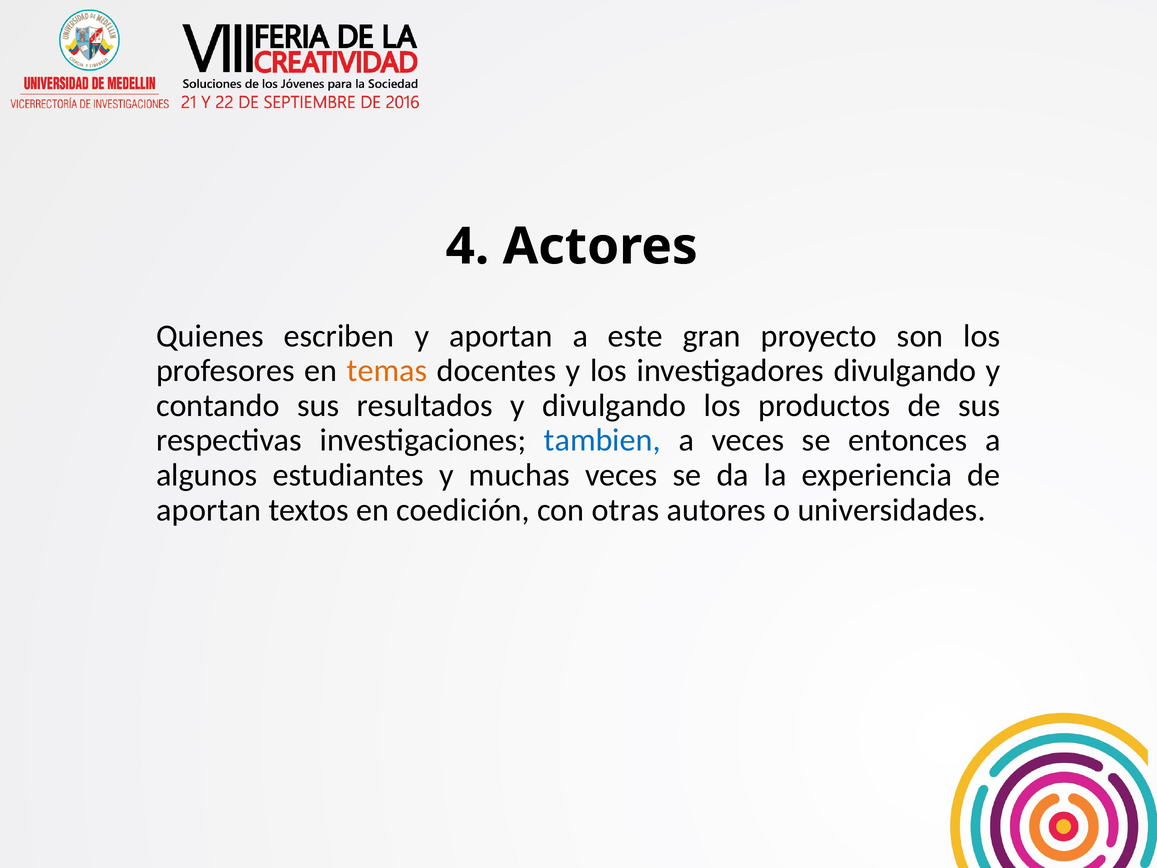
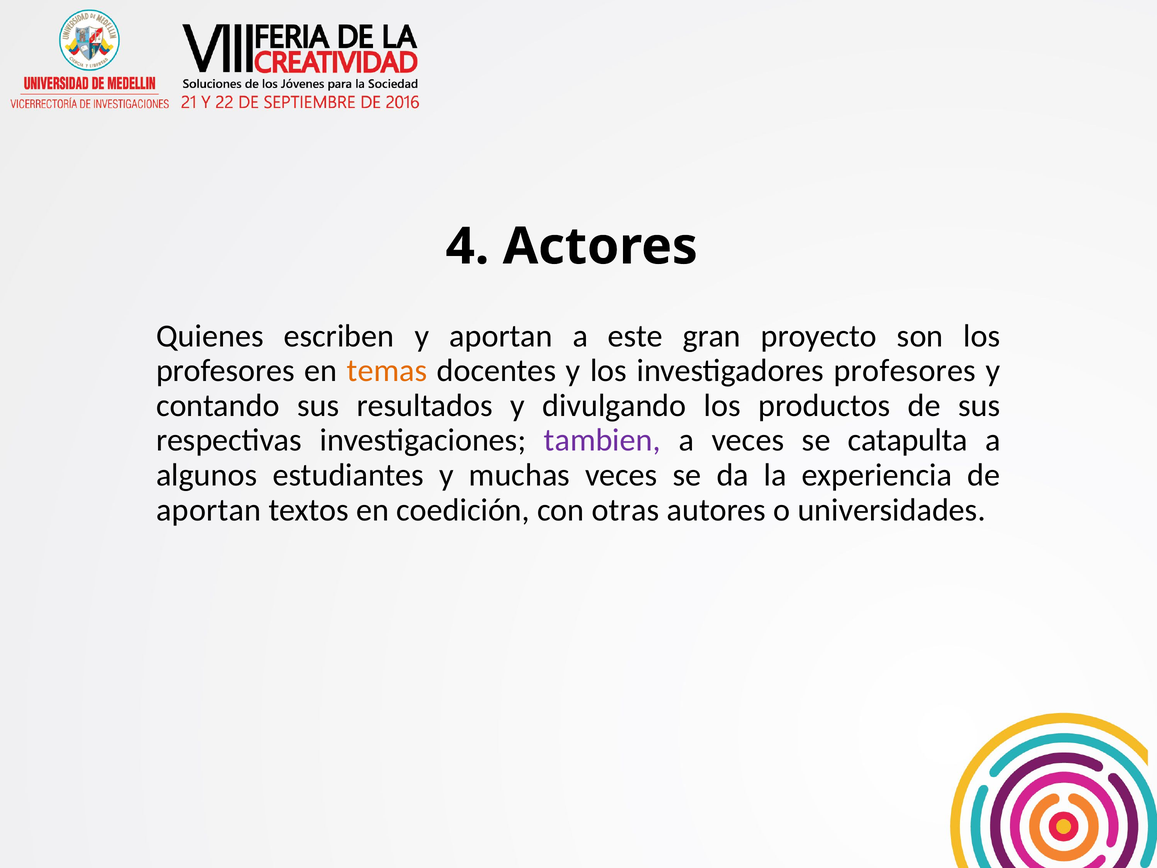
investigadores divulgando: divulgando -> profesores (905, 371)
tambien colour: blue -> purple (602, 440)
entonces: entonces -> catapulta (908, 440)
